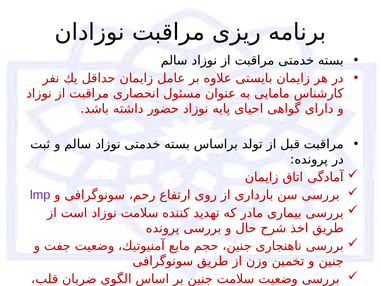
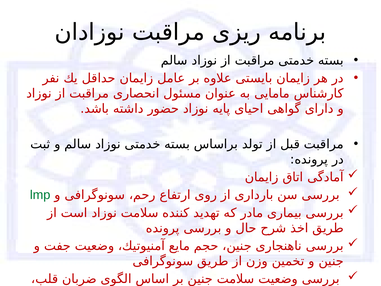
lmp colour: purple -> green (40, 195)
